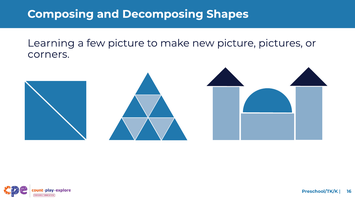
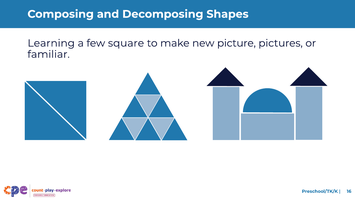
few picture: picture -> square (126, 43)
corners: corners -> familiar (49, 54)
